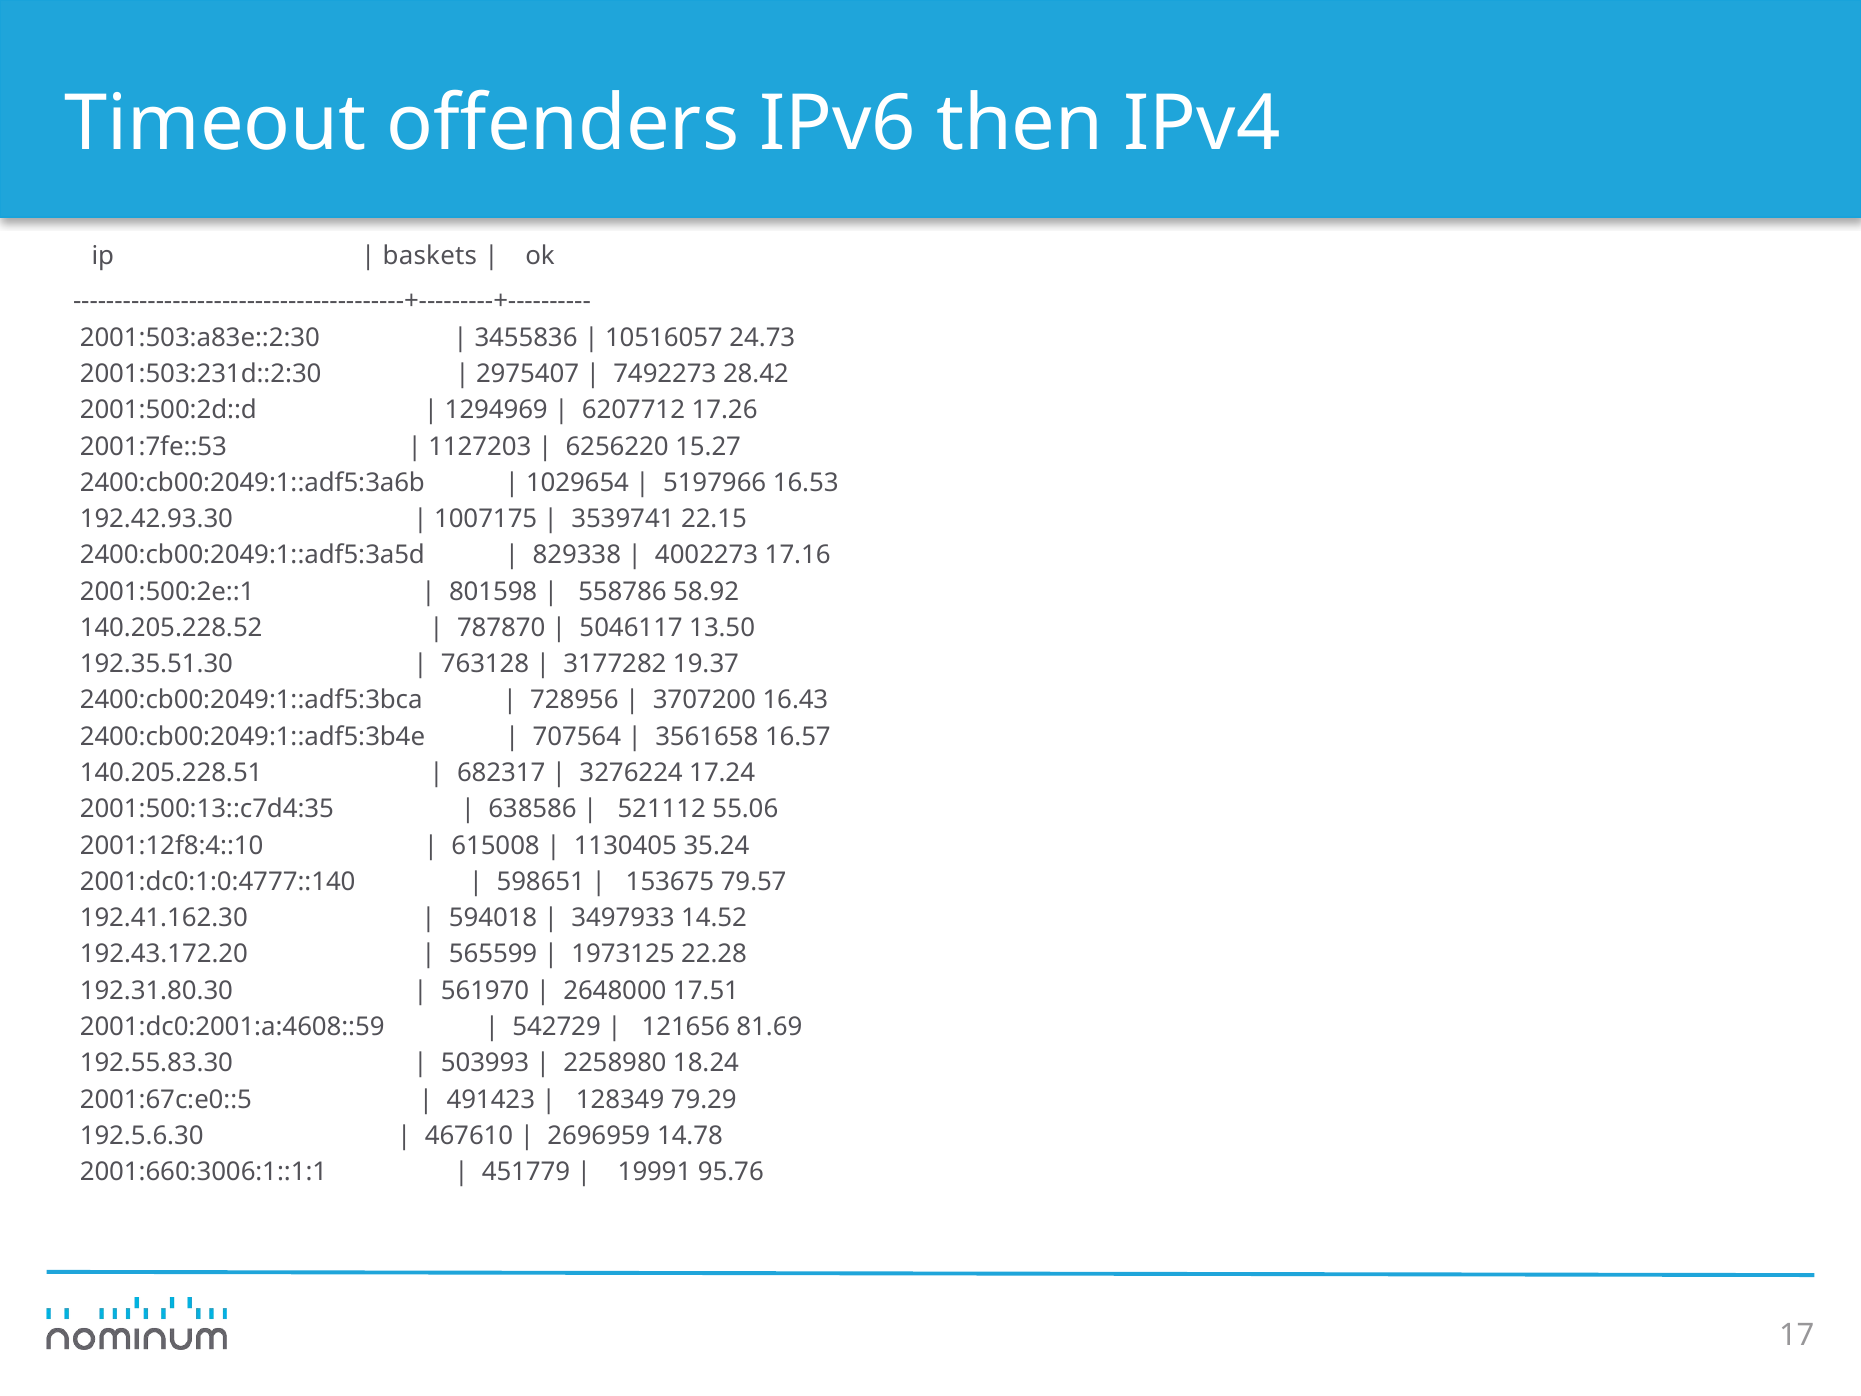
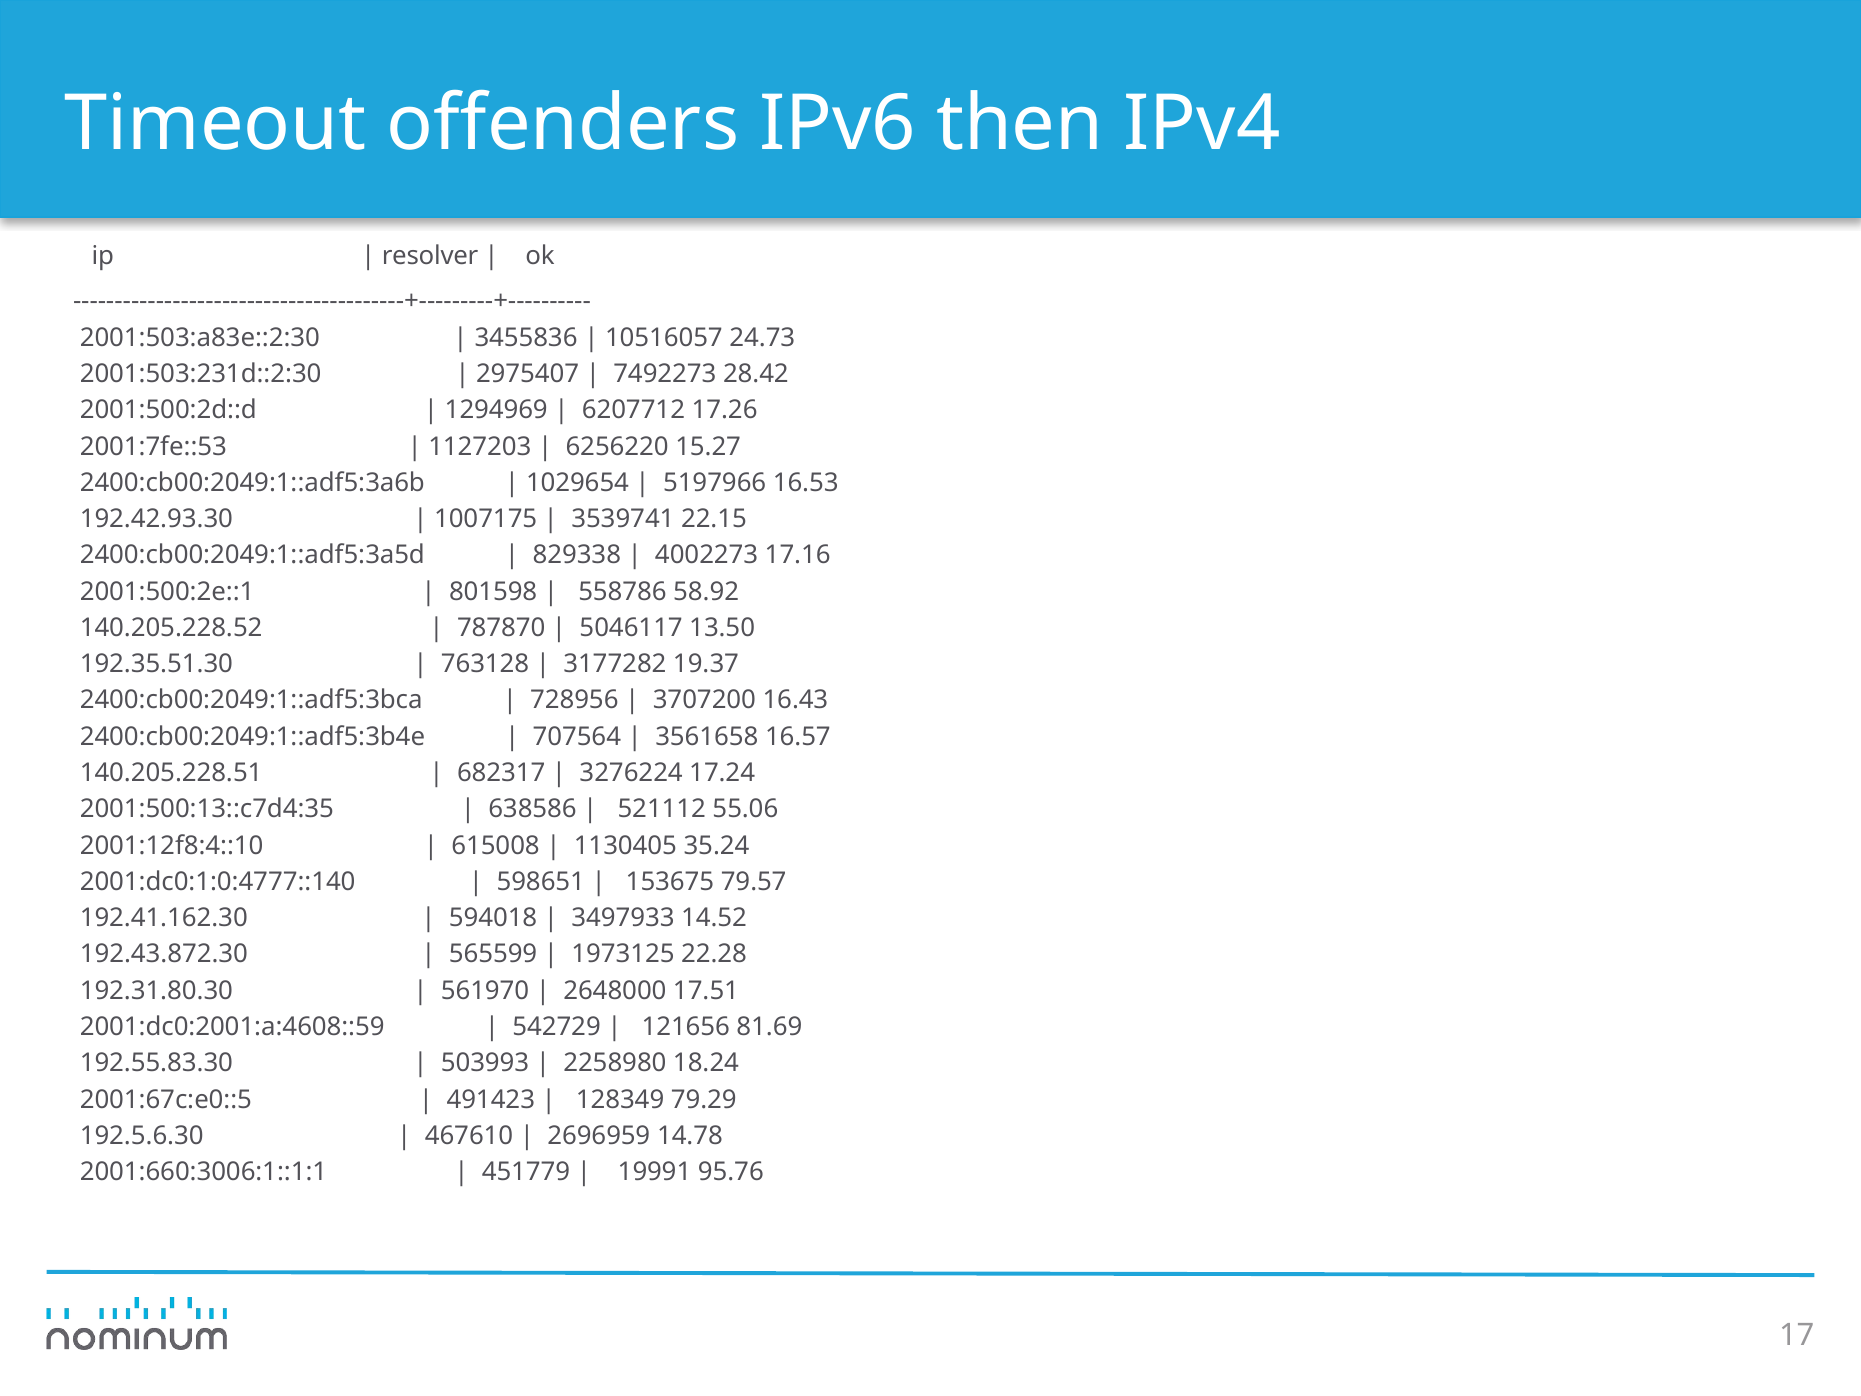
baskets: baskets -> resolver (430, 256)
192.43.172.20: 192.43.172.20 -> 192.43.872.30 (164, 954)
